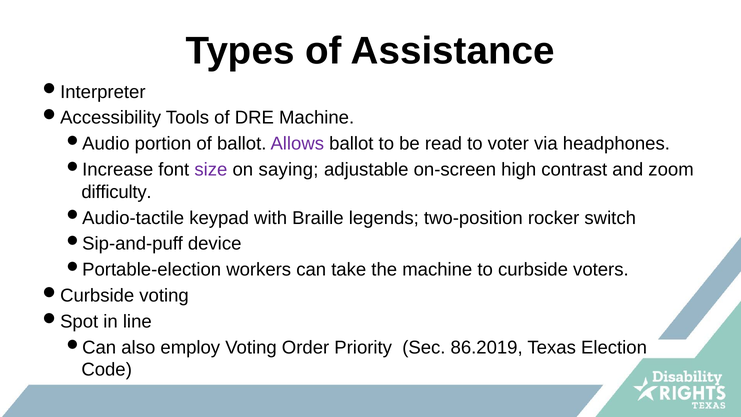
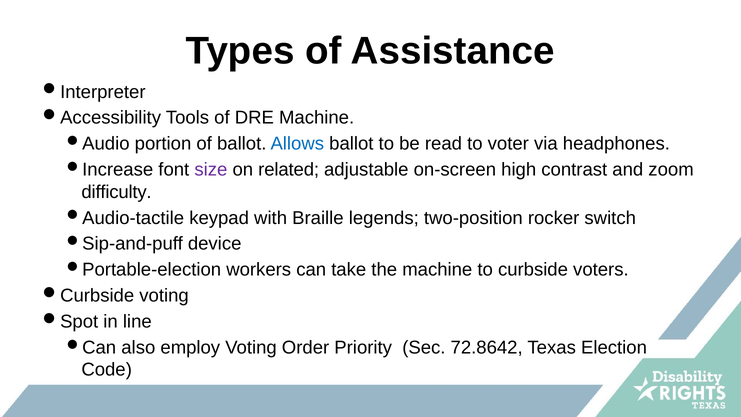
Allows colour: purple -> blue (297, 144)
saying: saying -> related (289, 170)
86.2019: 86.2019 -> 72.8642 (487, 347)
